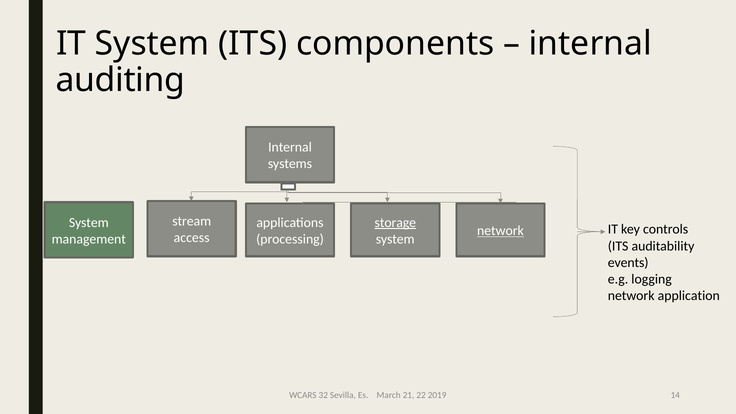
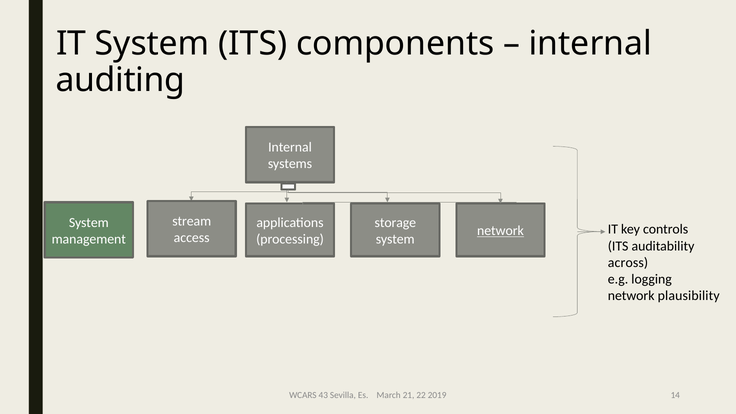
storage underline: present -> none (395, 223)
events: events -> across (628, 263)
application: application -> plausibility (689, 296)
32: 32 -> 43 (323, 395)
